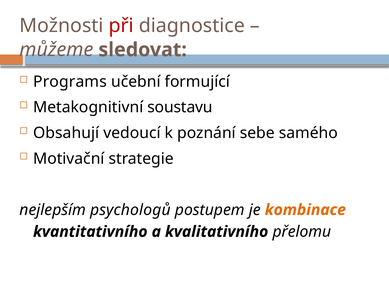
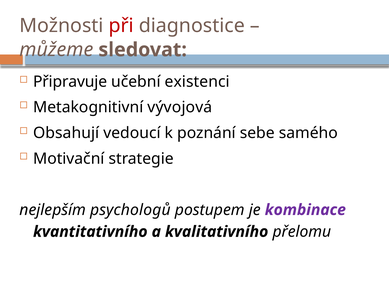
Programs: Programs -> Připravuje (70, 82)
formující: formující -> existenci (197, 82)
soustavu: soustavu -> vývojová (180, 107)
kombinace colour: orange -> purple (305, 210)
